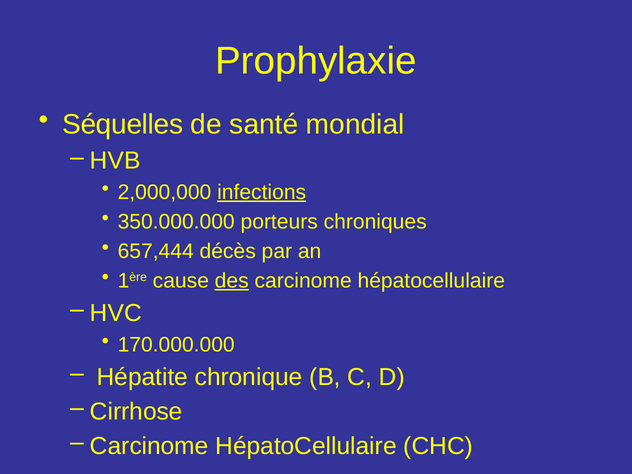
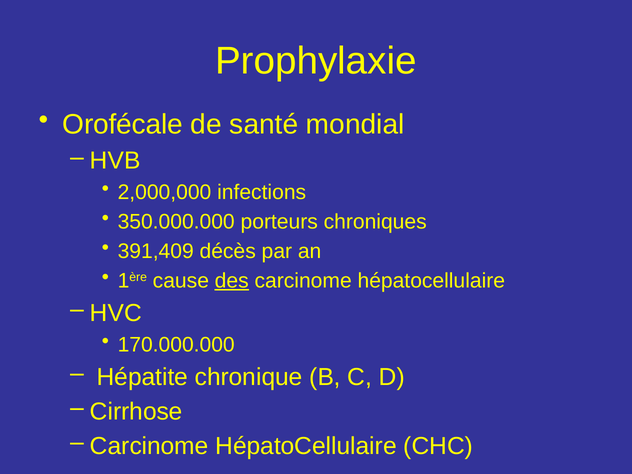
Séquelles: Séquelles -> Orofécale (123, 125)
infections underline: present -> none (262, 192)
657,444: 657,444 -> 391,409 (156, 251)
